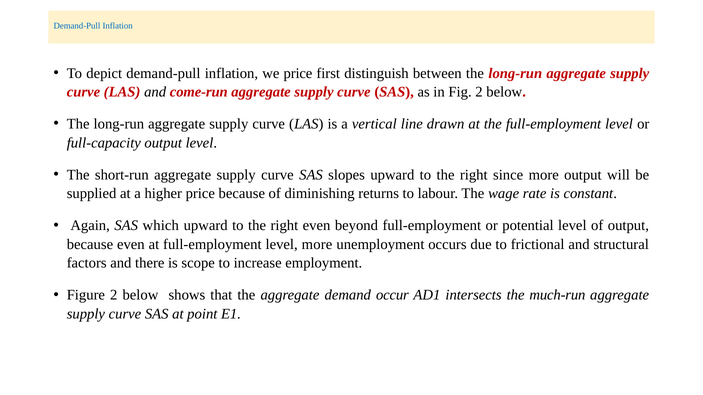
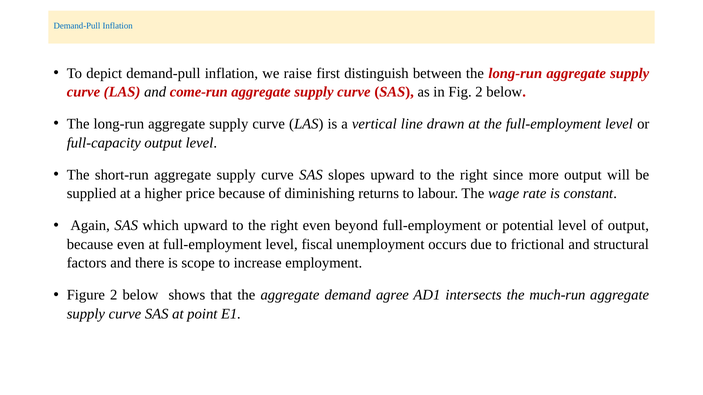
we price: price -> raise (298, 73)
level more: more -> fiscal (317, 245)
occur: occur -> agree (392, 295)
